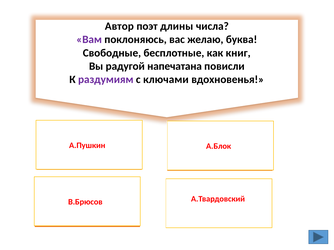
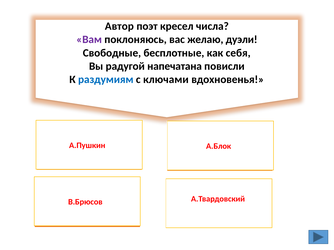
длины: длины -> кресел (177, 26)
буква: буква -> дуэли (242, 40)
книг: книг -> себя (238, 53)
раздумиям colour: purple -> blue (106, 80)
